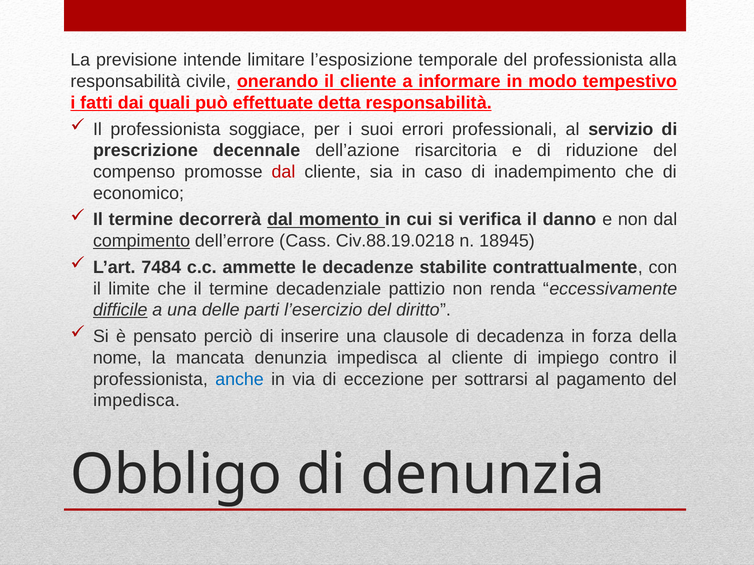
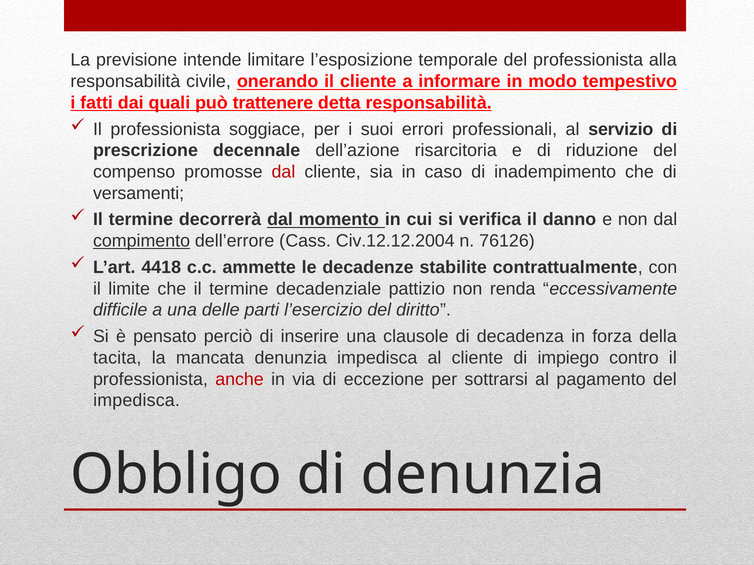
effettuate: effettuate -> trattenere (273, 103)
economico: economico -> versamenti (139, 193)
Civ.88.19.0218: Civ.88.19.0218 -> Civ.12.12.2004 (395, 241)
18945: 18945 -> 76126 (507, 241)
7484: 7484 -> 4418 (161, 268)
difficile underline: present -> none (120, 310)
nome: nome -> tacita (117, 358)
anche colour: blue -> red (239, 379)
